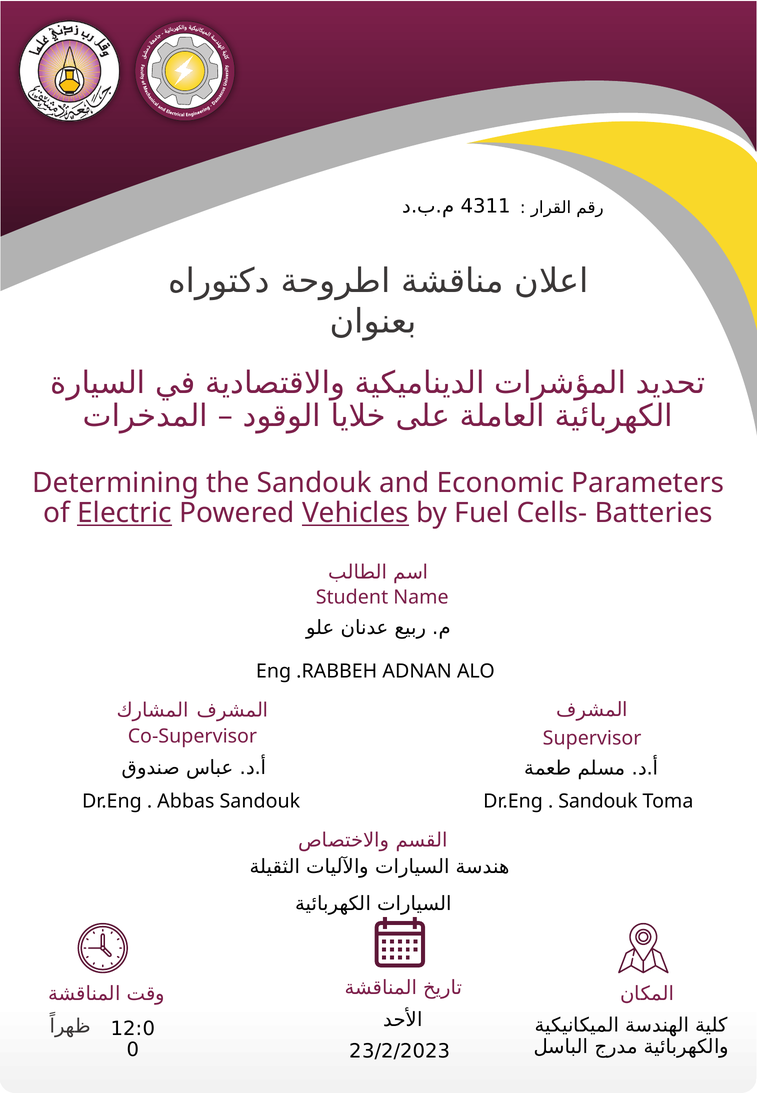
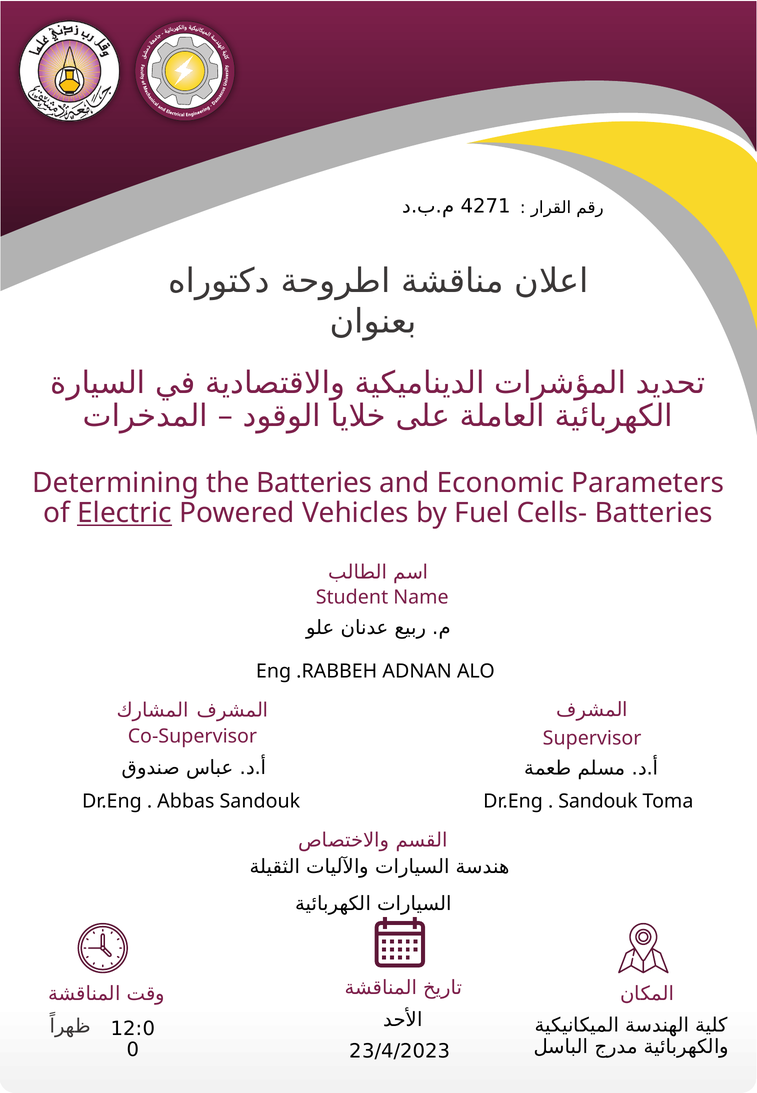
4311: 4311 -> 4271 (486, 207)
the Sandouk: Sandouk -> Batteries (314, 483)
Vehicles underline: present -> none (355, 513)
23/2/2023: 23/2/2023 -> 23/4/2023 (400, 1052)
